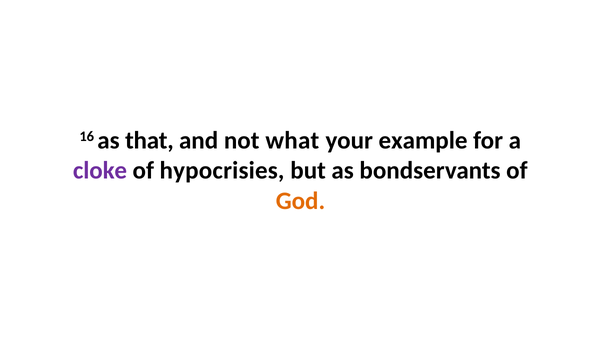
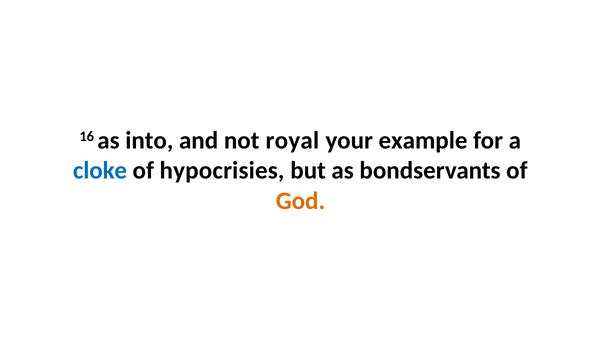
that: that -> into (149, 141)
what: what -> royal (292, 141)
cloke colour: purple -> blue (100, 171)
